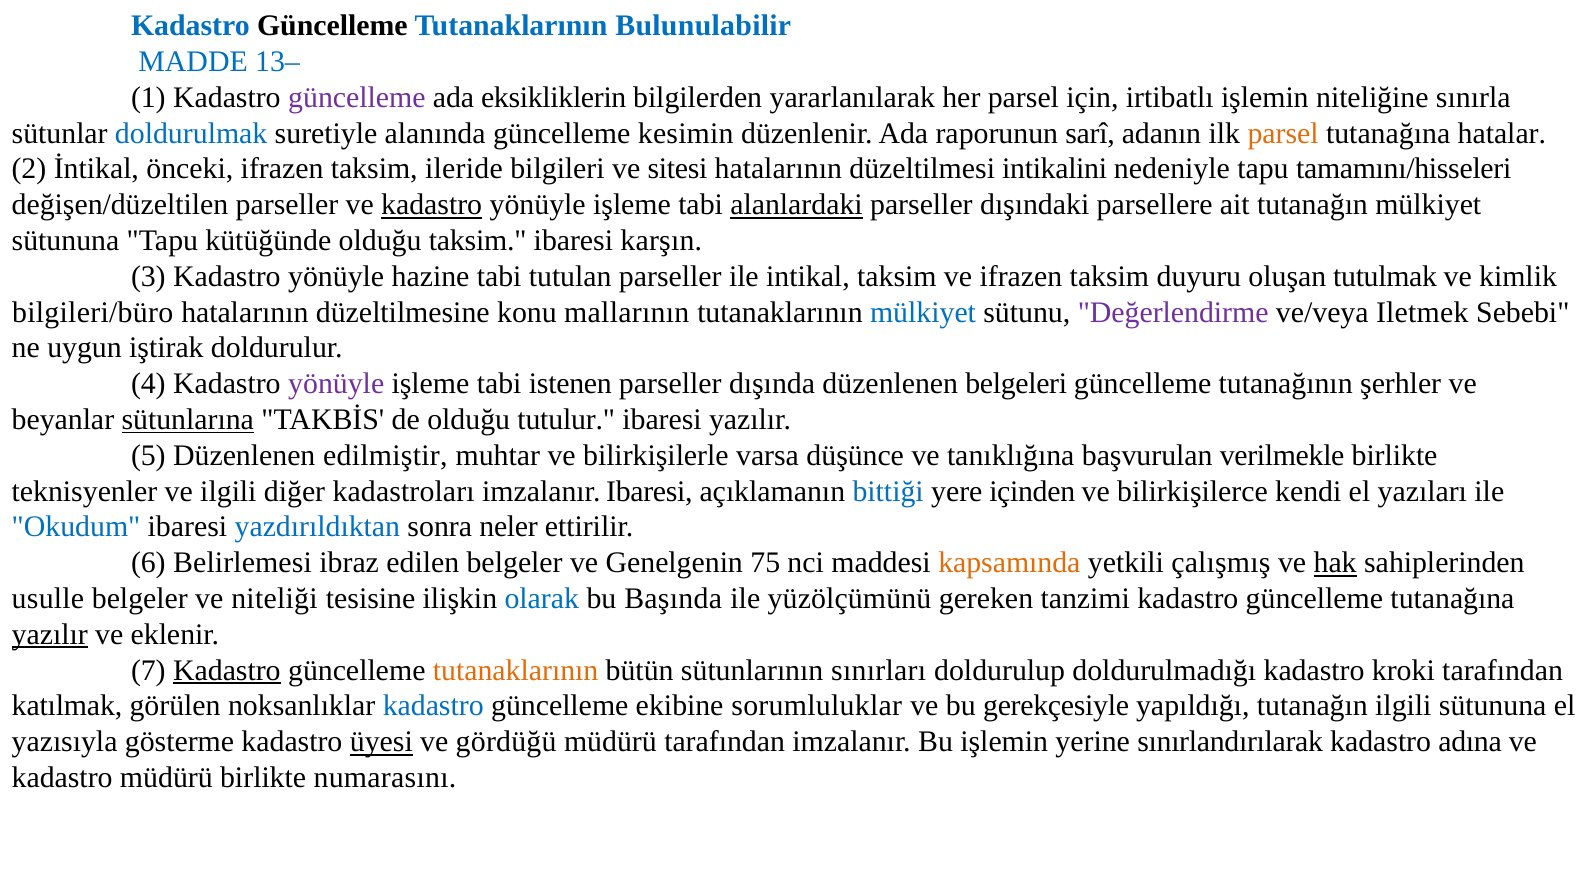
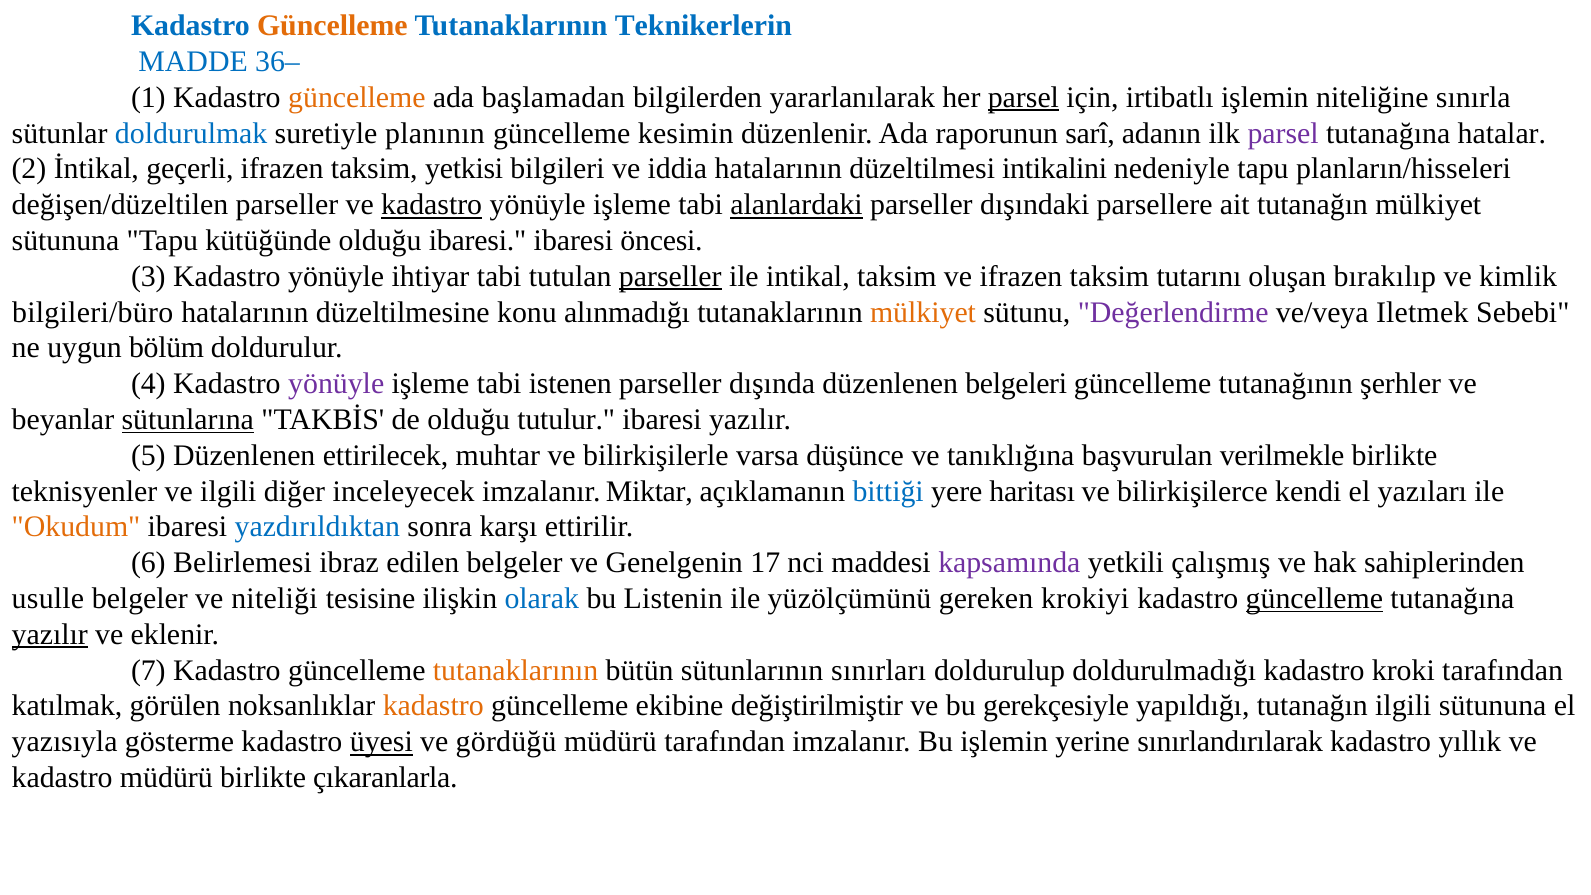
Güncelleme colour: black -> orange (332, 26)
Bulunulabilir: Bulunulabilir -> Teknikerlerin (703, 26)
13–: 13– -> 36– (278, 62)
güncelleme colour: purple -> orange (357, 97)
eksikliklerin: eksikliklerin -> başlamadan (553, 97)
parsel underline: none -> present (1023, 97)
alanında: alanında -> planının (435, 133)
parsel colour: orange -> purple (1283, 133)
önceki: önceki -> geçerli (190, 169)
ileride: ileride -> yetkisi (464, 169)
sitesi: sitesi -> iddia (677, 169)
tamamını/hisseleri: tamamını/hisseleri -> planların/hisseleri (1404, 169)
olduğu taksim: taksim -> ibaresi (478, 241)
karşın: karşın -> öncesi (662, 241)
hazine: hazine -> ihtiyar (431, 276)
parseller underline: none -> present (670, 276)
duyuru: duyuru -> tutarını (1199, 276)
tutulmak: tutulmak -> bırakılıp (1385, 276)
mallarının: mallarının -> alınmadığı (627, 312)
mülkiyet colour: blue -> orange (923, 312)
iştirak: iştirak -> bölüm (167, 348)
edilmiştir: edilmiştir -> ettirilecek (386, 455)
kadastroları: kadastroları -> inceleyecek (404, 491)
imzalanır Ibaresi: Ibaresi -> Miktar (649, 491)
içinden: içinden -> haritası (1032, 491)
Okudum colour: blue -> orange (76, 527)
neler: neler -> karşı (508, 527)
75: 75 -> 17 (765, 563)
kapsamında colour: orange -> purple (1009, 563)
hak underline: present -> none (1335, 563)
Başında: Başında -> Listenin (673, 599)
tanzimi: tanzimi -> krokiyi (1085, 599)
güncelleme underline: none -> present (1314, 599)
Kadastro underline: present -> none (227, 670)
kadastro colour: blue -> orange (433, 706)
sorumluluklar: sorumluluklar -> değiştirilmiştir (817, 706)
adına: adına -> yıllık (1470, 742)
numarasını: numarasını -> çıkaranlarla (385, 778)
